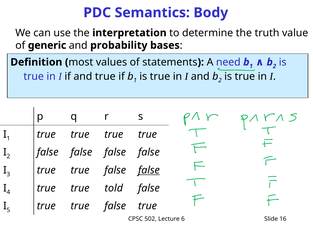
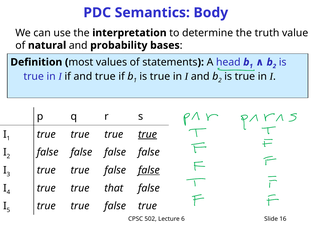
generic: generic -> natural (47, 45)
need: need -> head (228, 62)
true underline: none -> present (148, 135)
told: told -> that (114, 189)
